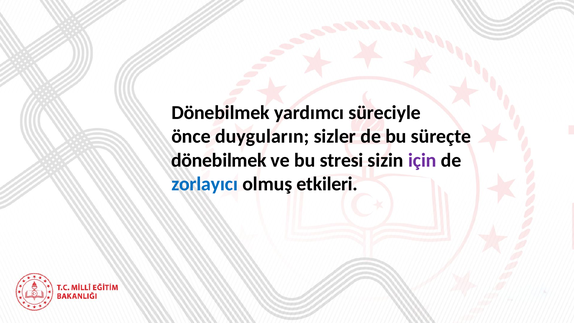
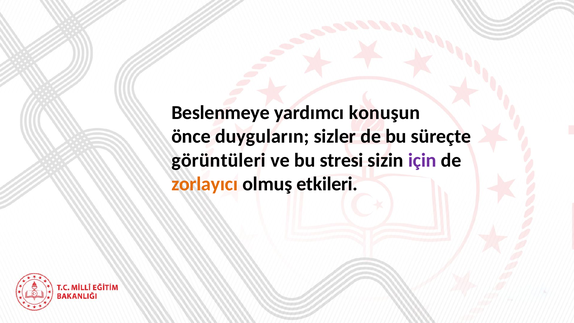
Dönebilmek: Dönebilmek -> Beslenmeye (221, 113)
süreciyle: süreciyle -> konuşun (385, 113)
dönebilmek: dönebilmek -> görüntüleri (219, 160)
zorlayıcı colour: blue -> orange (205, 184)
